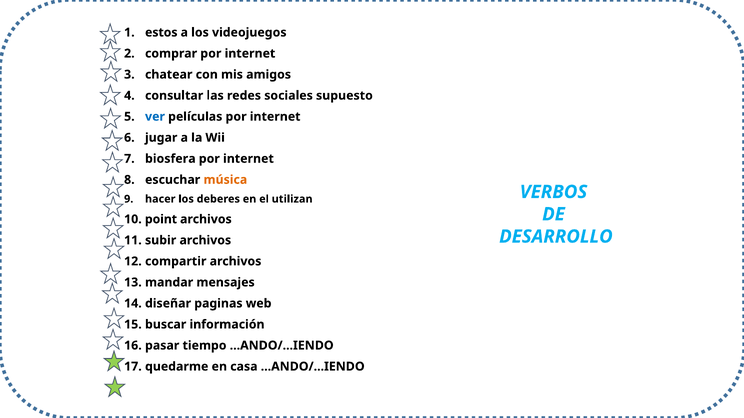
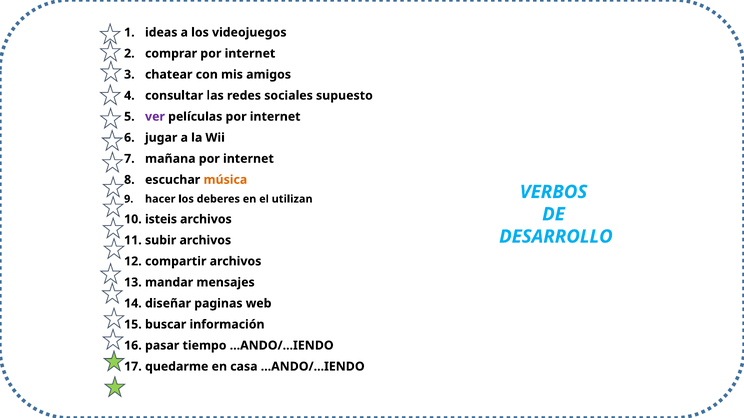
estos: estos -> ideas (161, 32)
ver colour: blue -> purple (155, 117)
biosfera: biosfera -> mañana (170, 159)
point: point -> isteis (161, 219)
